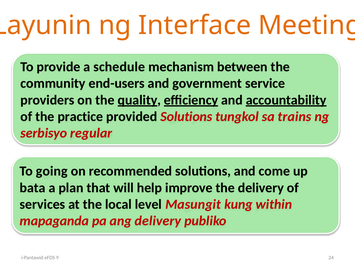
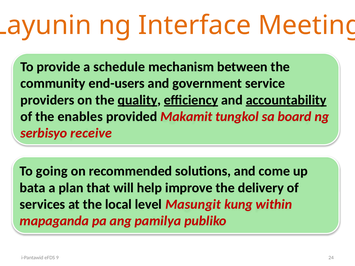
practice: practice -> enables (80, 117)
provided Solutions: Solutions -> Makamit (186, 117)
trains: trains -> board (295, 117)
regular: regular -> receive (91, 133)
ang delivery: delivery -> pamilya (158, 221)
